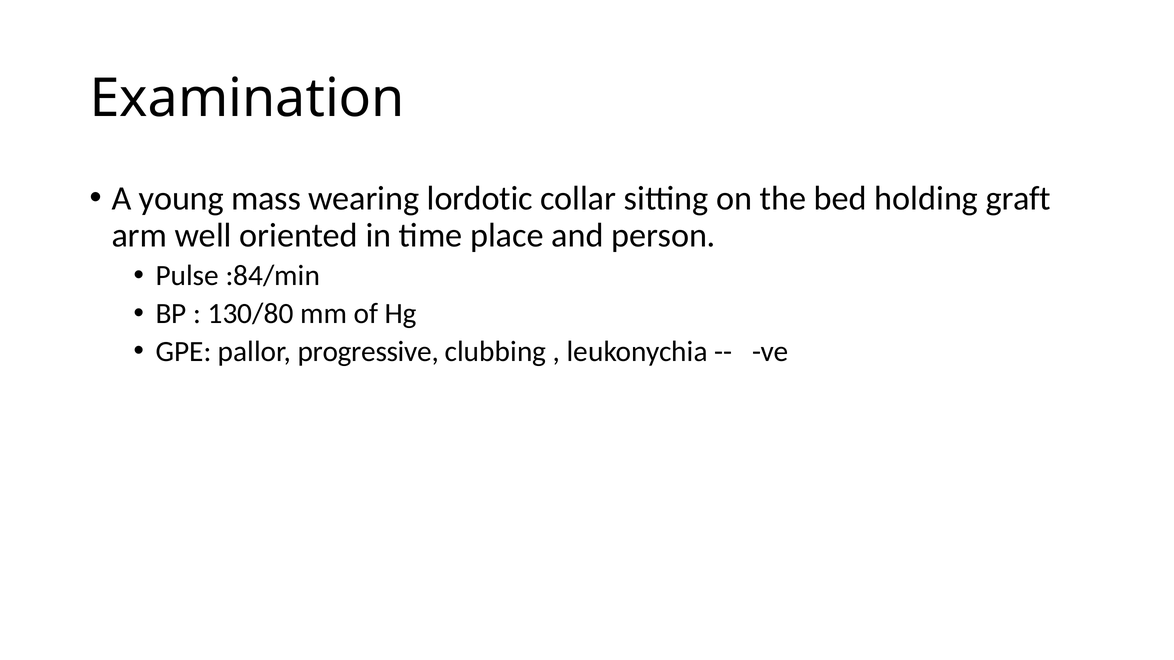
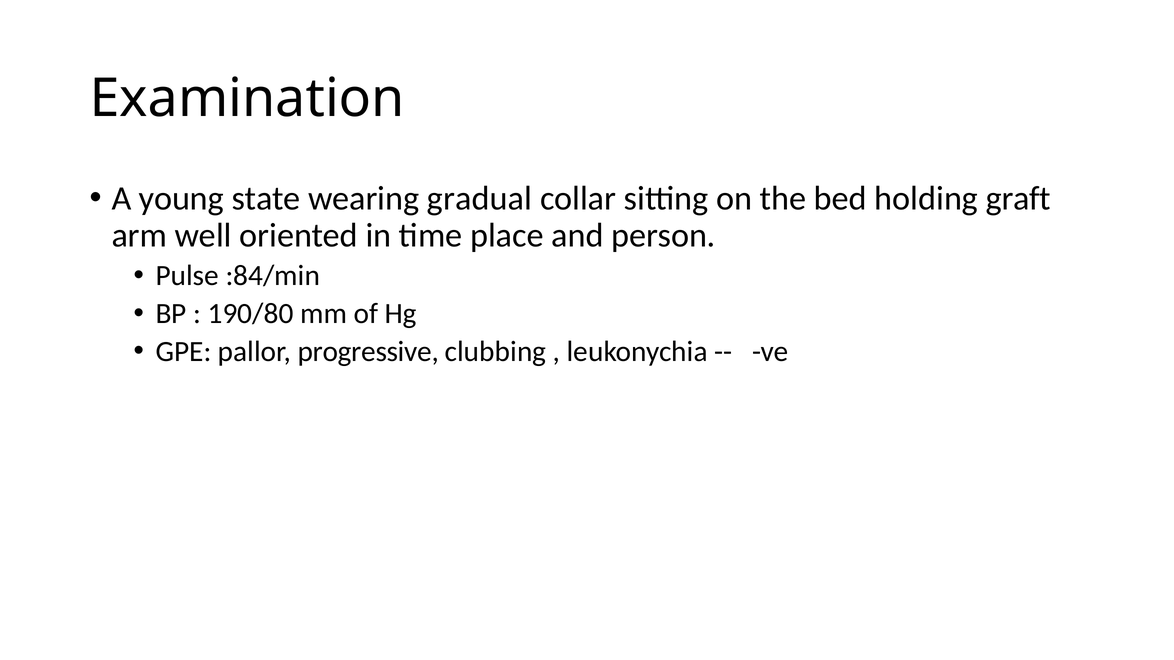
mass: mass -> state (266, 198)
lordotic: lordotic -> gradual (480, 198)
130/80: 130/80 -> 190/80 (251, 314)
